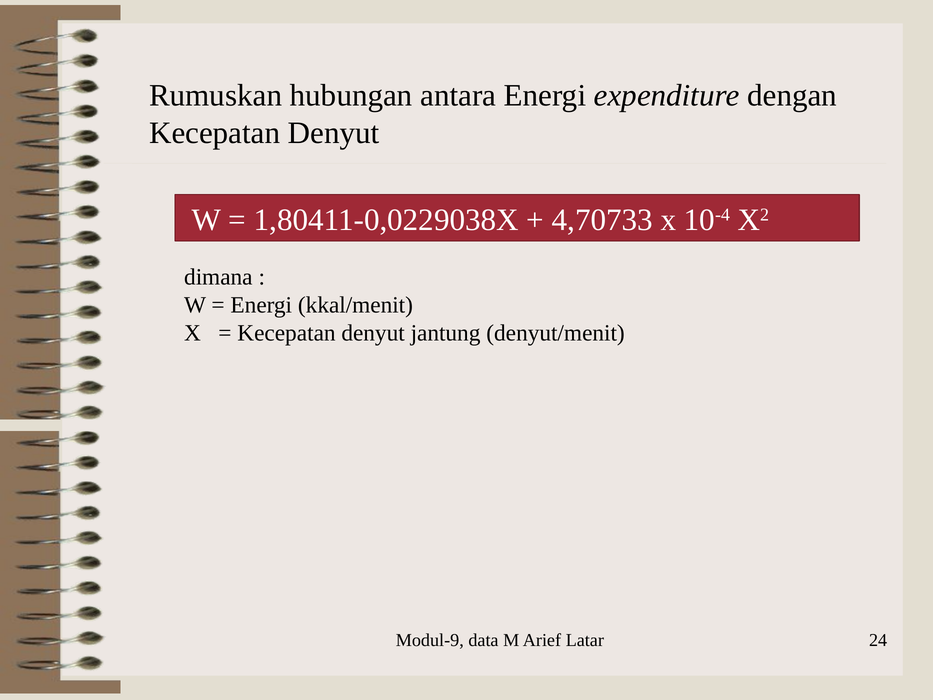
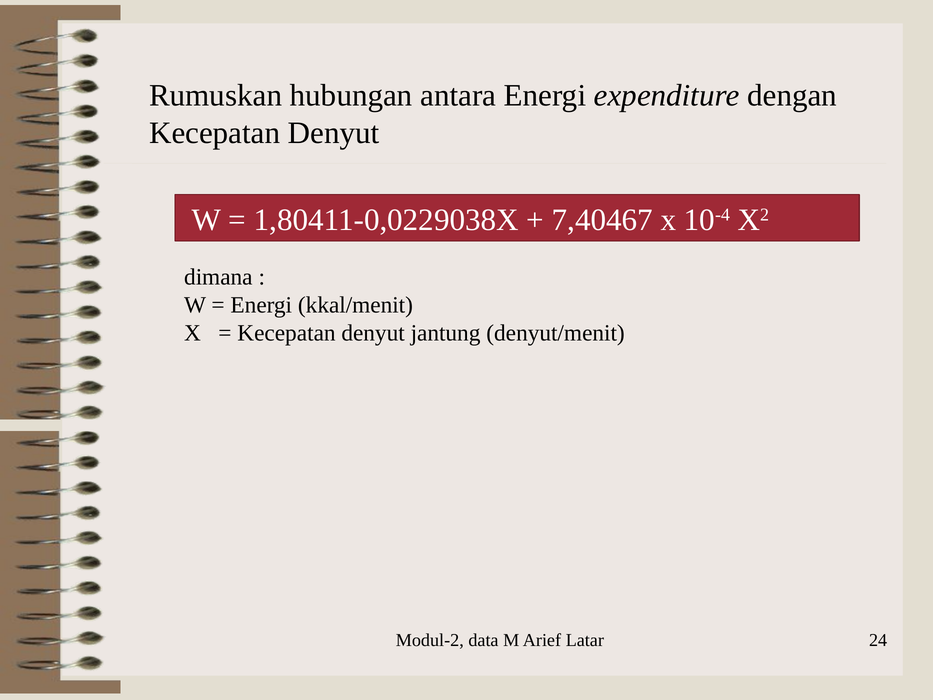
4,70733: 4,70733 -> 7,40467 (602, 220)
Modul-9: Modul-9 -> Modul-2 (430, 640)
